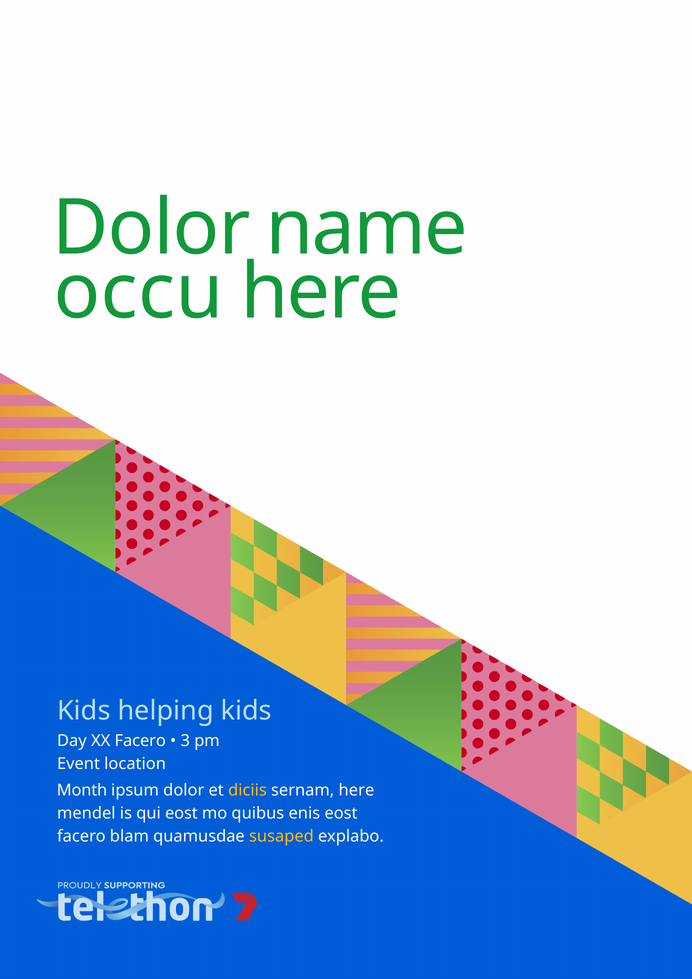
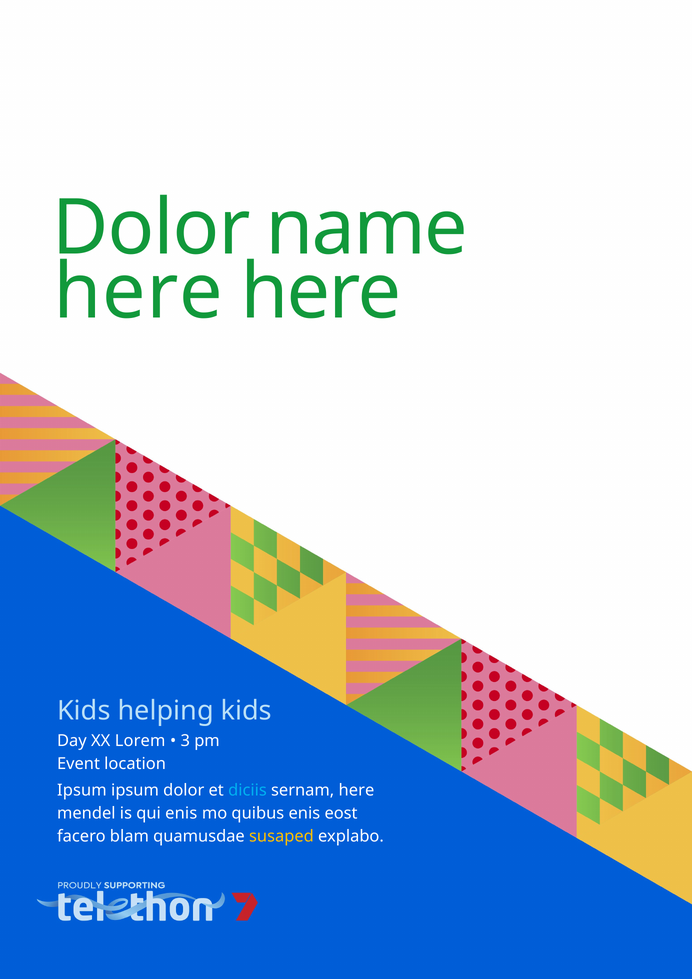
occu: occu -> here (138, 292)
XX Facero: Facero -> Lorem (140, 740)
Month: Month -> Ipsum (82, 790)
diciis colour: yellow -> light blue (247, 790)
qui eost: eost -> enis (181, 813)
